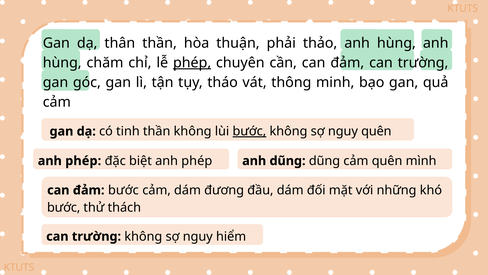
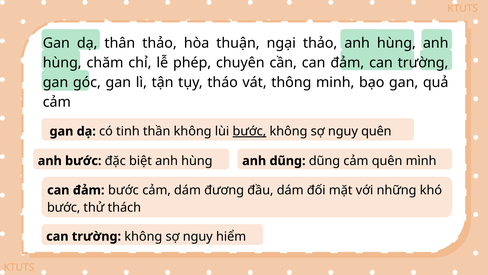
thân thần: thần -> thảo (160, 43)
phải: phải -> ngại (281, 43)
phép underline: present -> none (192, 63)
phép: phép -> bước (83, 161)
biệt anh phép: phép -> hùng (197, 161)
